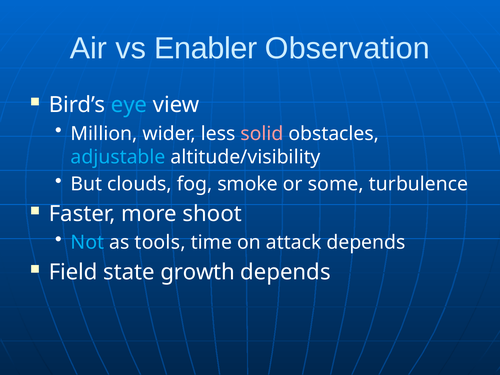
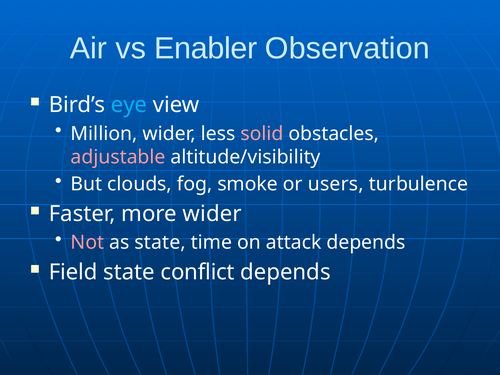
adjustable colour: light blue -> pink (118, 157)
some: some -> users (336, 184)
more shoot: shoot -> wider (212, 214)
Not colour: light blue -> pink (87, 243)
as tools: tools -> state (160, 243)
growth: growth -> conflict (198, 272)
